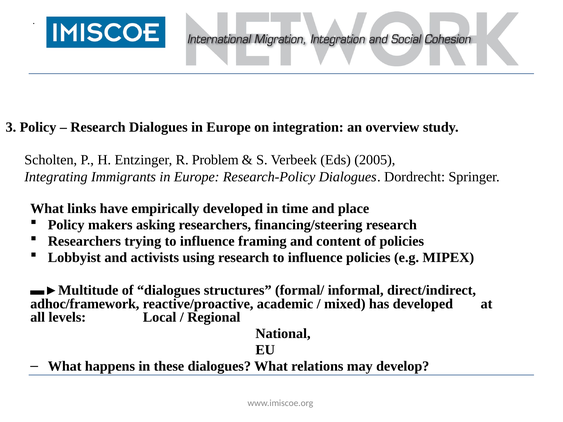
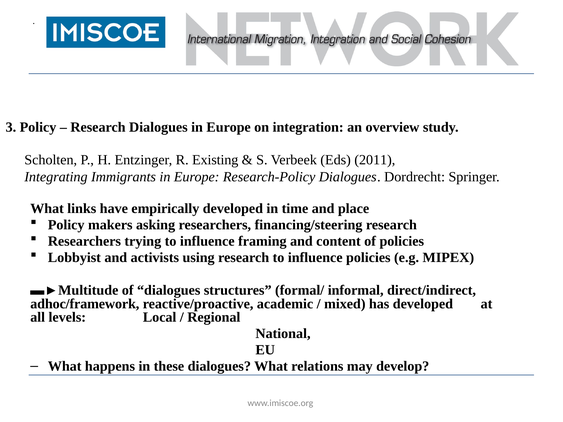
Problem: Problem -> Existing (215, 160)
2005: 2005 -> 2011 (375, 160)
